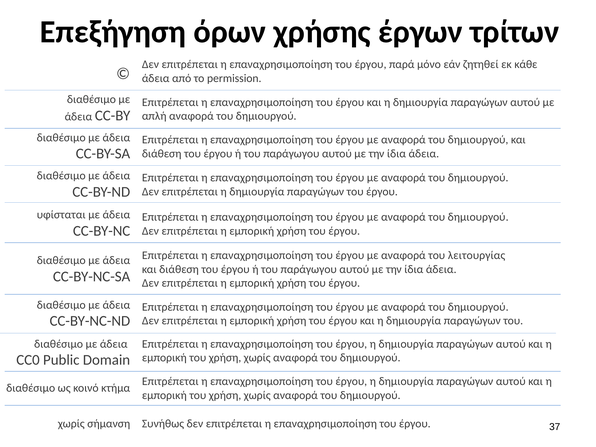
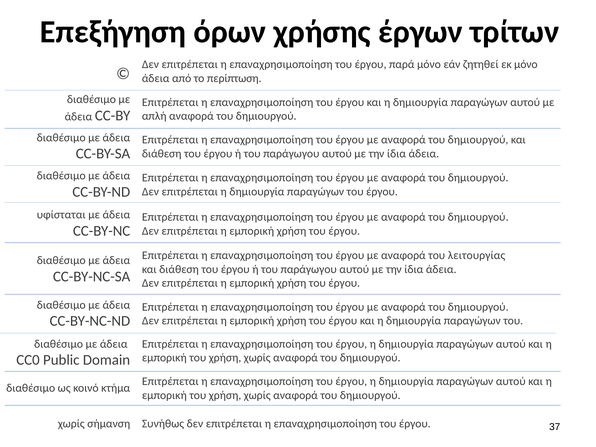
εκ κάθε: κάθε -> μόνο (526, 64)
permission: permission -> περίπτωση (234, 78)
